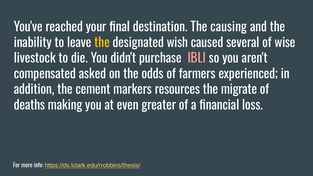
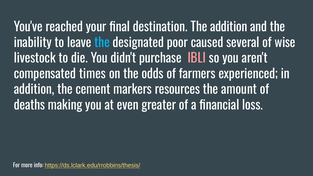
The causing: causing -> addition (229, 27)
the colour: yellow -> light blue (102, 43)
wish: wish -> poor (177, 43)
asked: asked -> times (92, 74)
migrate: migrate -> amount (239, 90)
